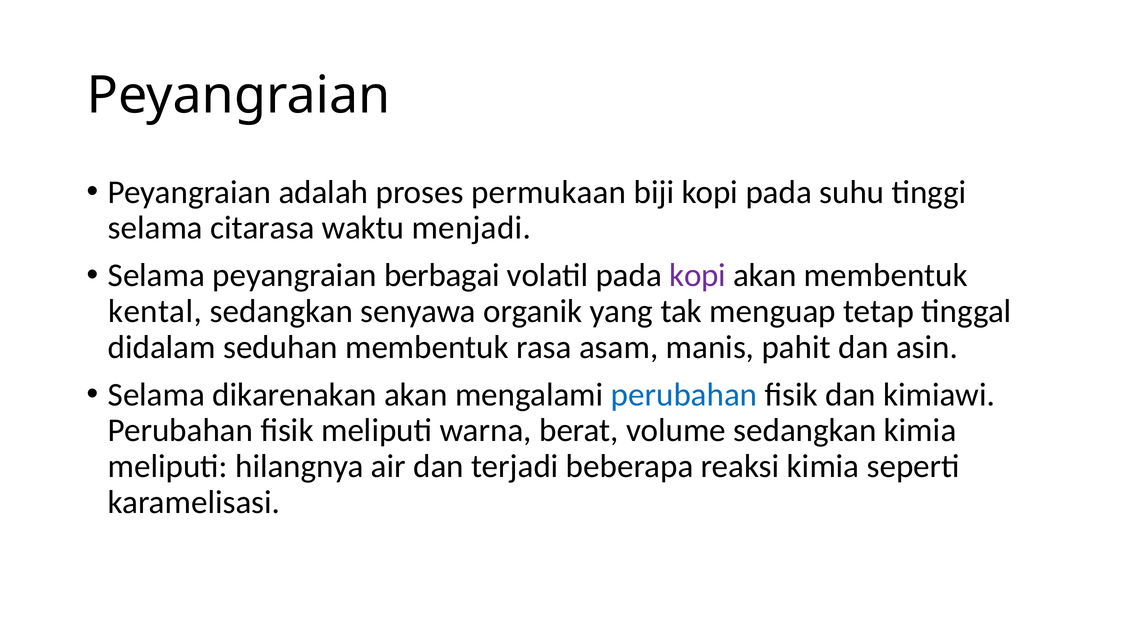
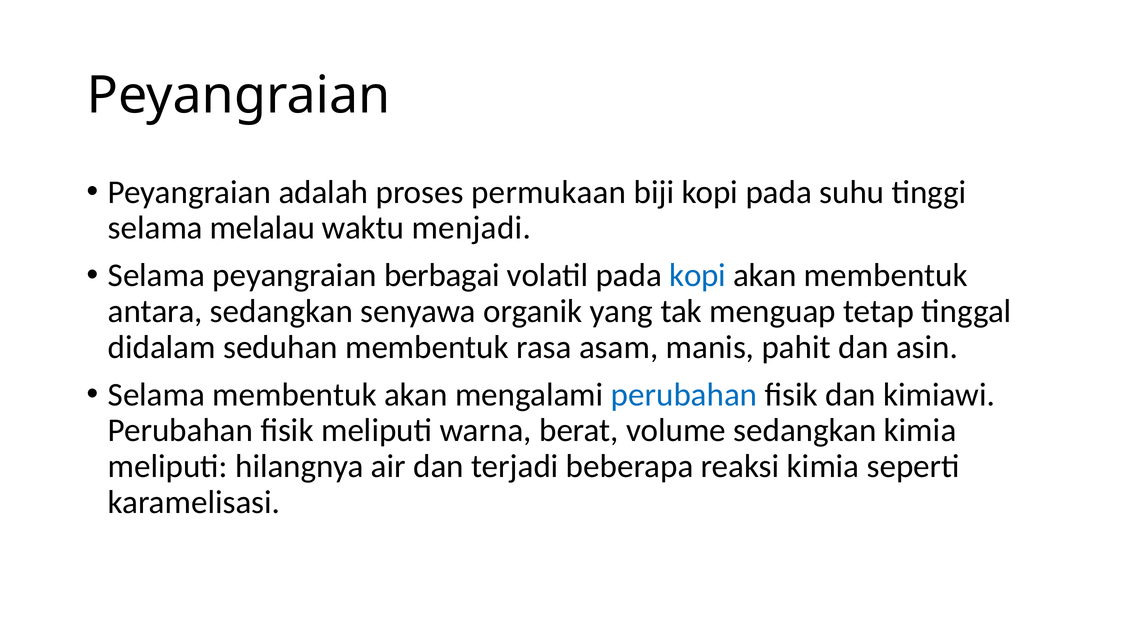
citarasa: citarasa -> melalau (262, 228)
kopi colour: purple -> blue (698, 275)
kental: kental -> antara (155, 311)
Selama dikarenakan: dikarenakan -> membentuk (295, 394)
